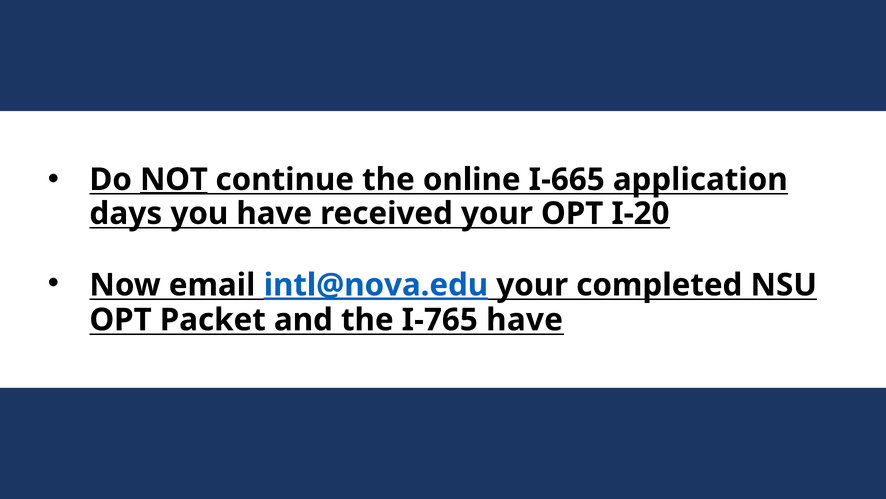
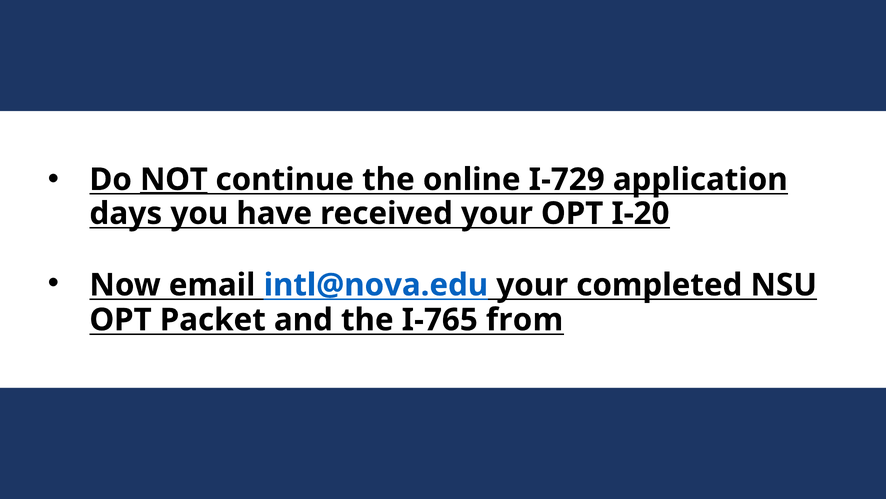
I-665: I-665 -> I-729 (567, 179)
intl@nova.edu underline: present -> none (376, 285)
I-765 have: have -> from (525, 319)
